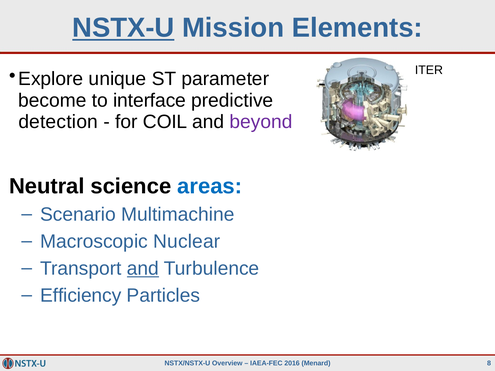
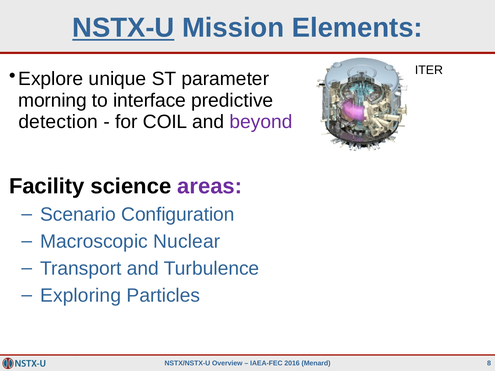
become: become -> morning (52, 100)
Neutral: Neutral -> Facility (47, 186)
areas colour: blue -> purple (210, 186)
Multimachine: Multimachine -> Configuration (178, 215)
and underline: present -> none (143, 269)
Efficiency: Efficiency -> Exploring (81, 296)
